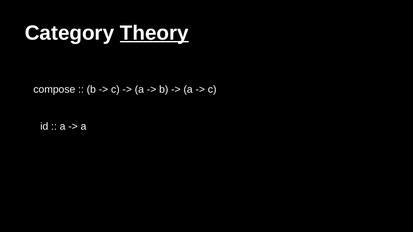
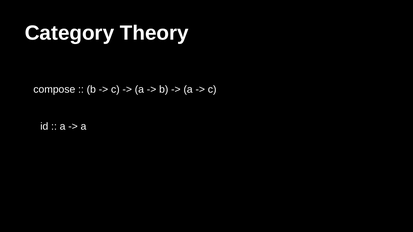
Theory underline: present -> none (154, 33)
